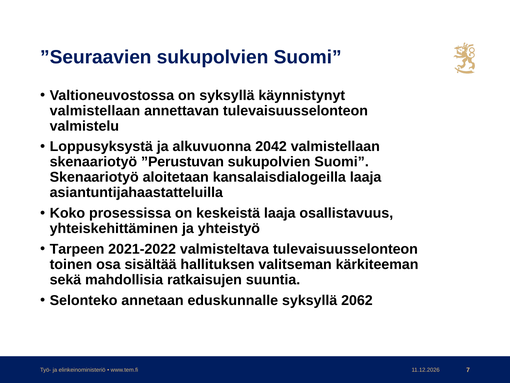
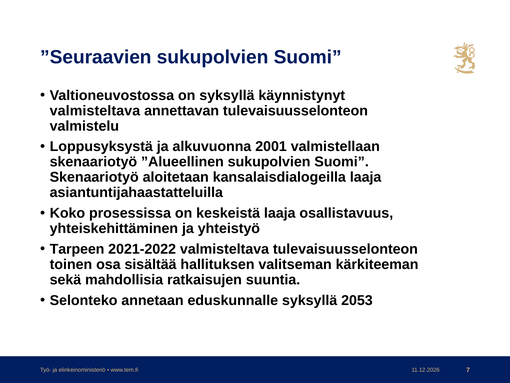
valmistellaan: valmistellaan -> valmisteltava (95, 111)
2042: 2042 -> 2001 (271, 146)
”Perustuvan: ”Perustuvan -> ”Alueellinen (182, 162)
2062: 2062 -> 2053 (357, 300)
